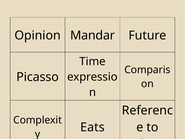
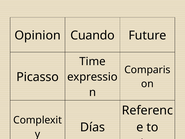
Mandar: Mandar -> Cuando (93, 35)
Eats: Eats -> Días (93, 127)
